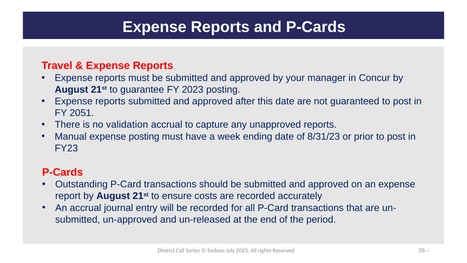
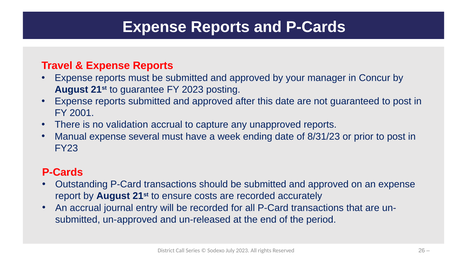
2051: 2051 -> 2001 (82, 113)
expense posting: posting -> several (144, 136)
